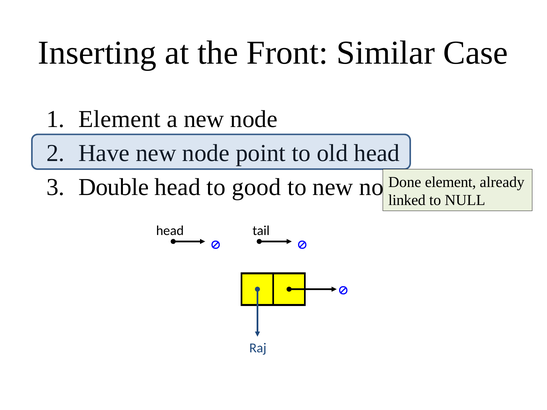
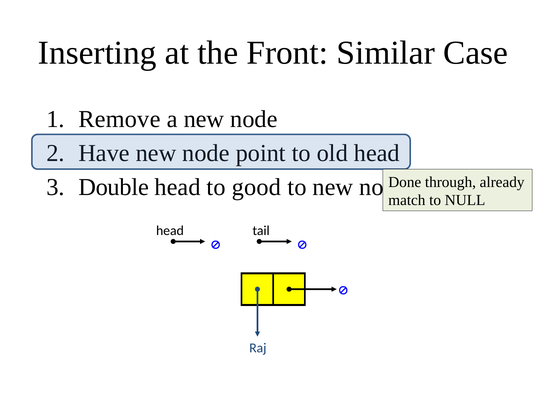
Element: Element -> Remove (119, 119)
element: element -> through (450, 182)
linked: linked -> match (407, 200)
